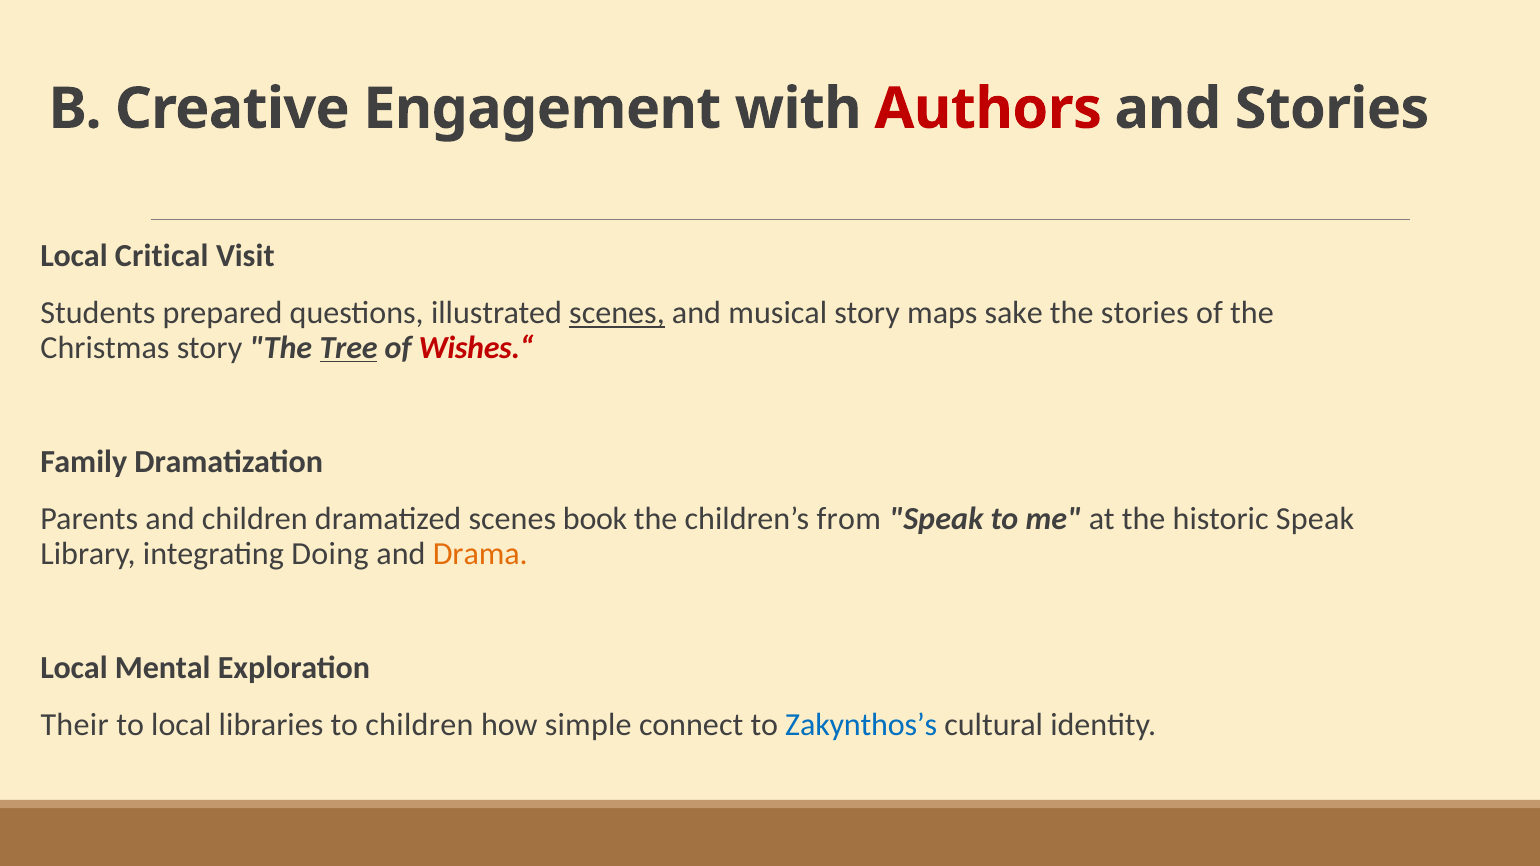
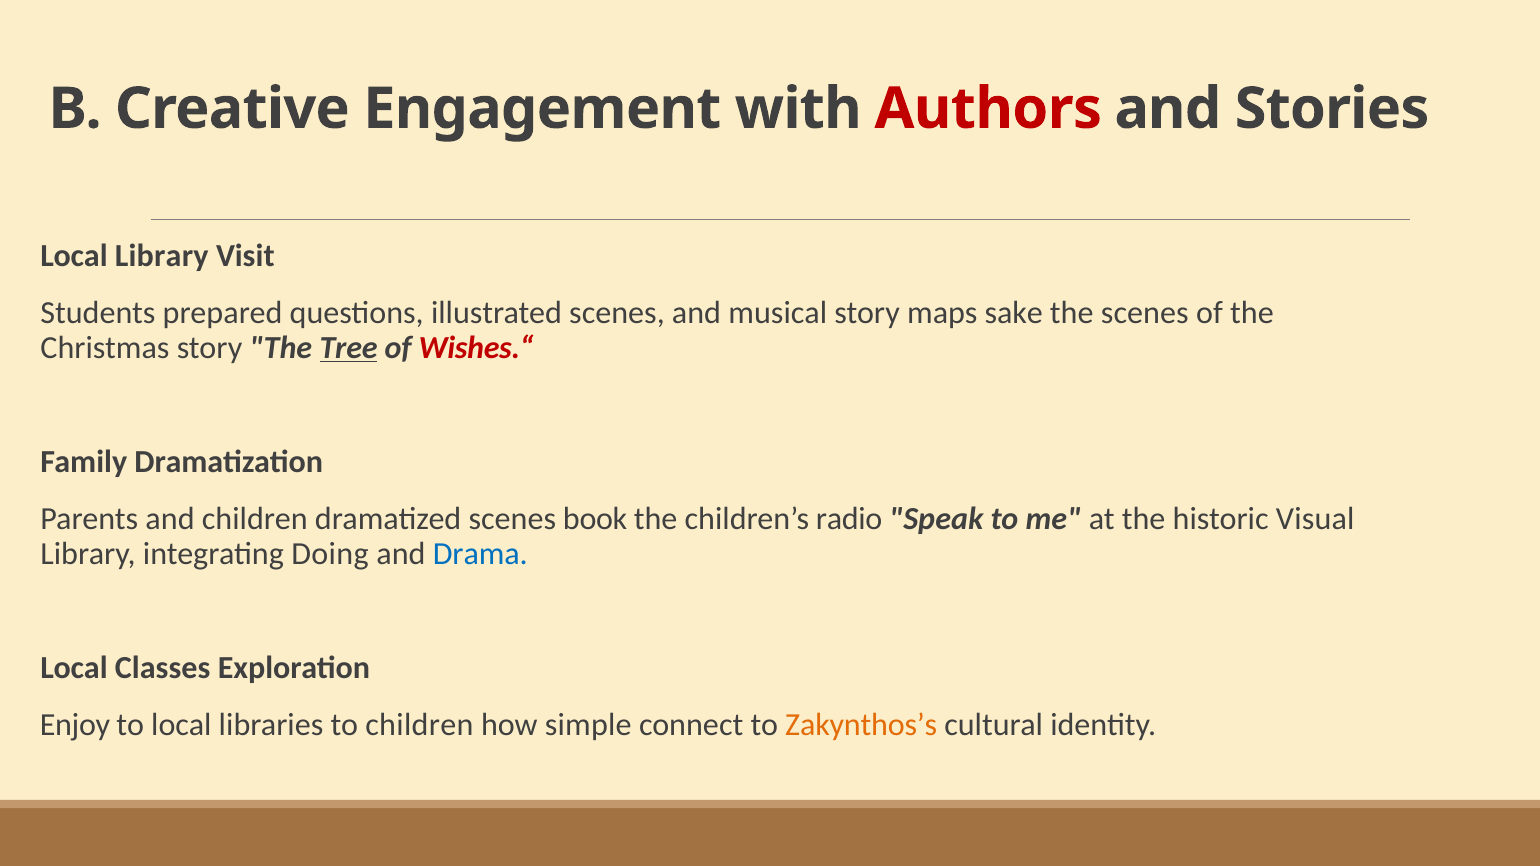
Local Critical: Critical -> Library (162, 256)
scenes underline: present -> none (617, 313)
the stories: stories -> scenes (1145, 313)
from: from -> radio (849, 519)
historic Speak: Speak -> Visual (1315, 519)
Drama colour: orange -> blue (480, 554)
Mental: Mental -> Classes (163, 668)
Their: Their -> Enjoy (75, 725)
Zakynthos’s colour: blue -> orange (861, 725)
